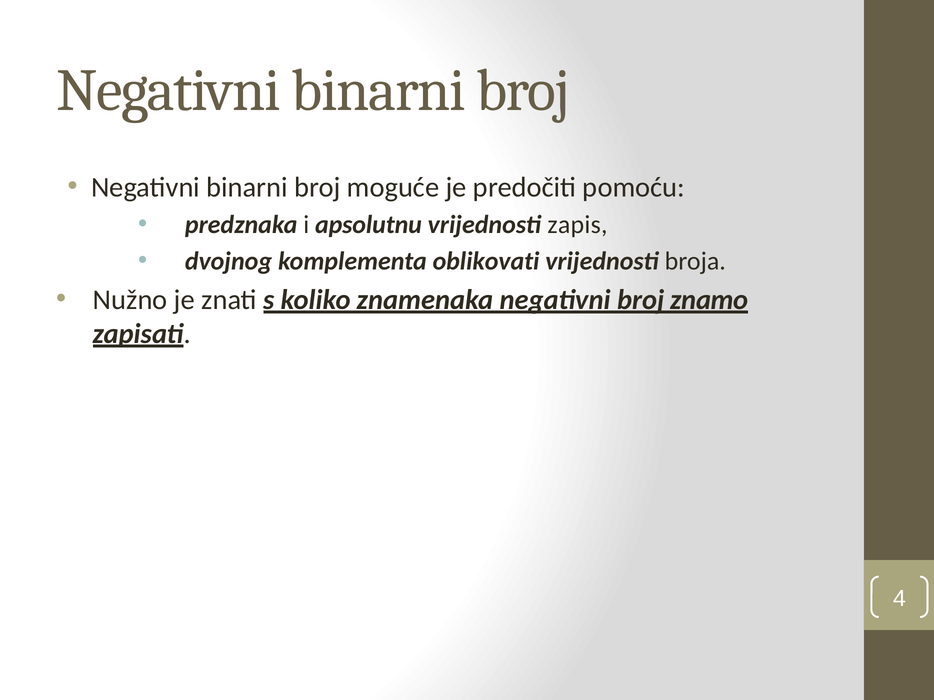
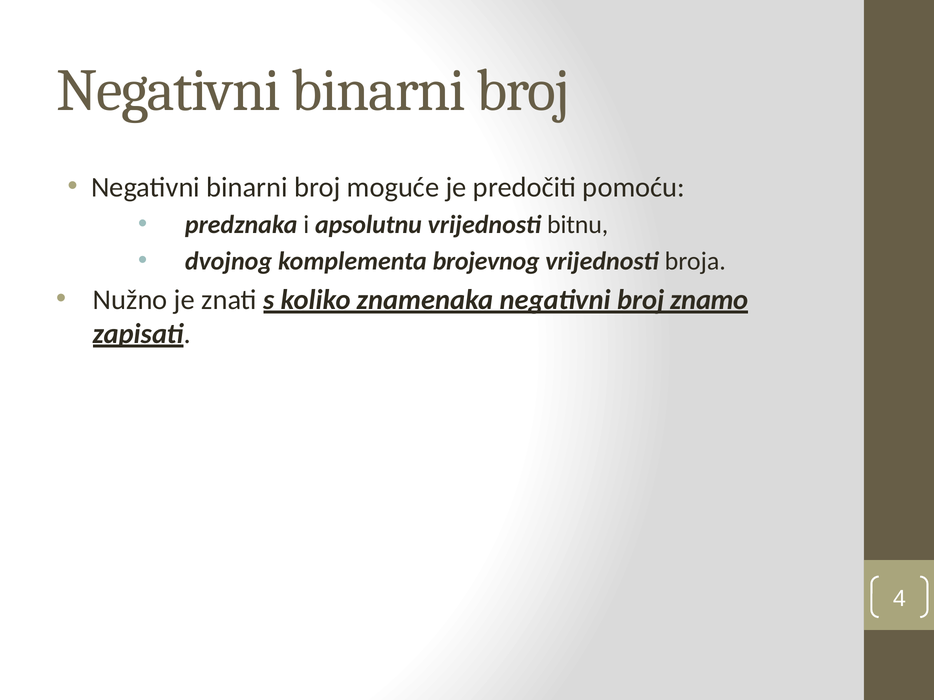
zapis: zapis -> bitnu (578, 225)
oblikovati: oblikovati -> brojevnog (486, 261)
